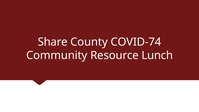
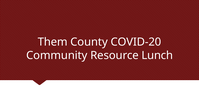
Share: Share -> Them (53, 42)
COVID-74: COVID-74 -> COVID-20 (136, 42)
